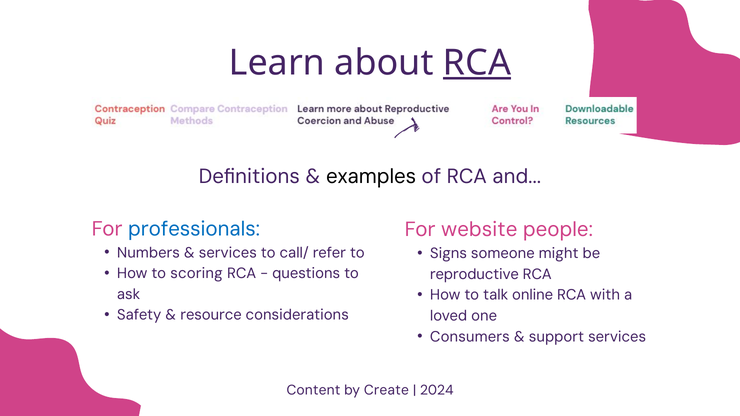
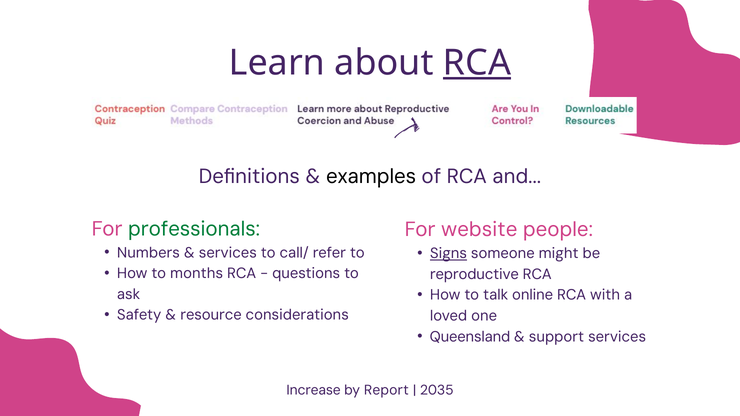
professionals colour: blue -> green (194, 229)
Signs underline: none -> present (448, 254)
scoring: scoring -> months (197, 274)
Consumers: Consumers -> Queensland (470, 337)
Content: Content -> Increase (314, 390)
Create: Create -> Report (386, 390)
2024: 2024 -> 2035 (437, 390)
